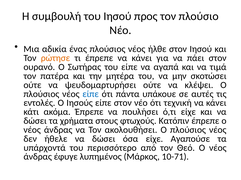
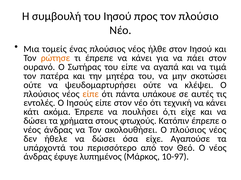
αδικία: αδικία -> τομείς (54, 49)
είπε colour: blue -> orange (91, 94)
10-71: 10-71 -> 10-97 (175, 157)
